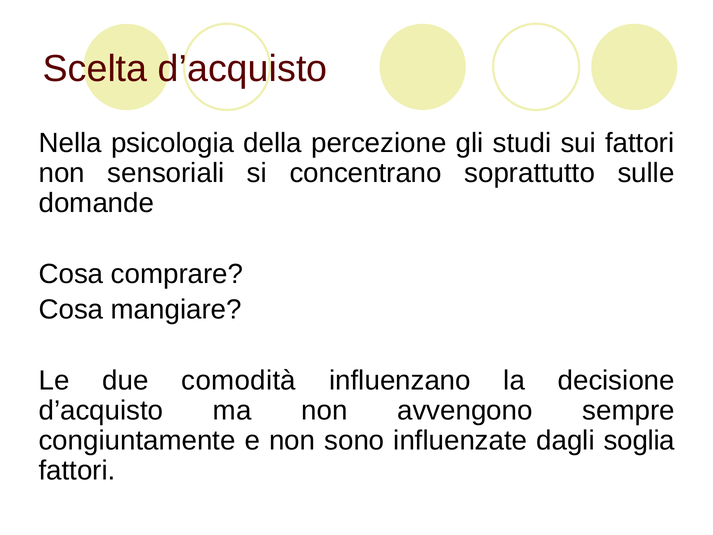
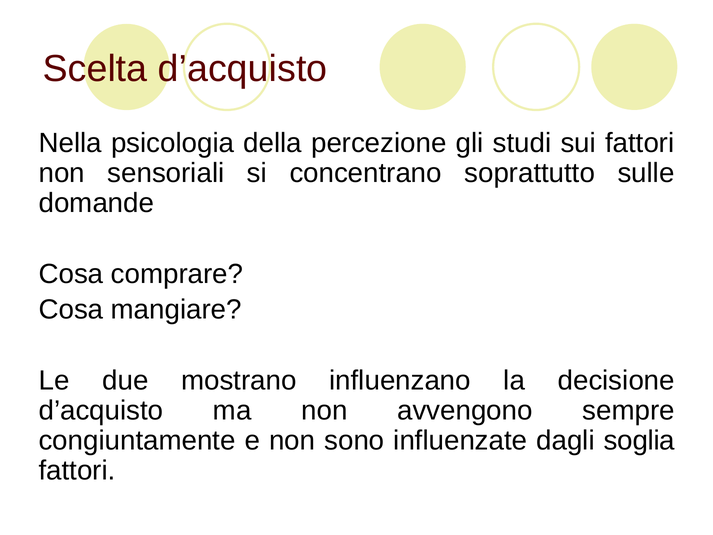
comodità: comodità -> mostrano (239, 381)
